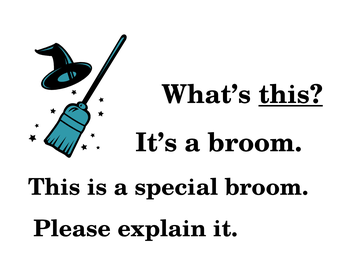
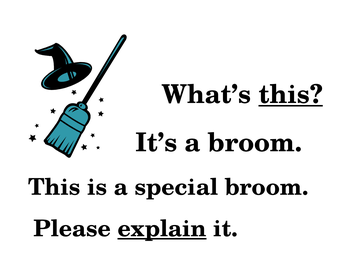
explain underline: none -> present (162, 228)
